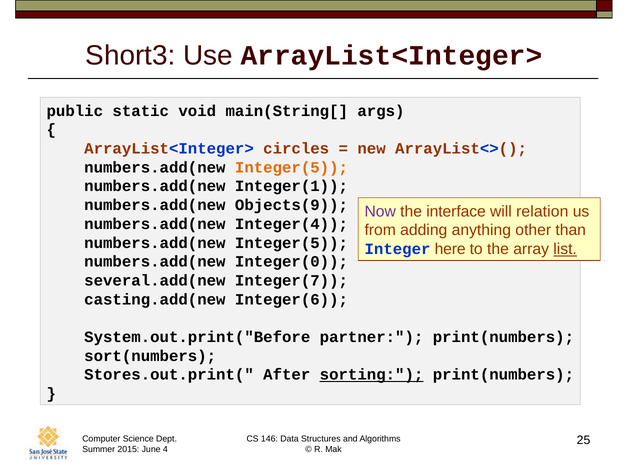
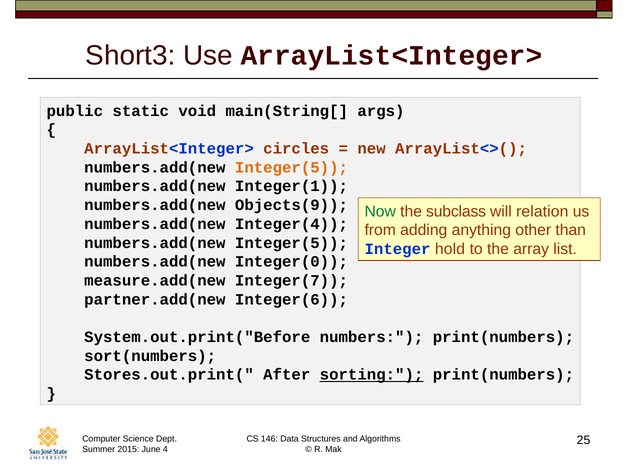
Now colour: purple -> green (380, 211)
interface: interface -> subclass (456, 211)
here: here -> hold (450, 249)
list underline: present -> none (565, 249)
several.add(new: several.add(new -> measure.add(new (155, 281)
casting.add(new: casting.add(new -> partner.add(new (155, 299)
partner: partner -> numbers (372, 337)
